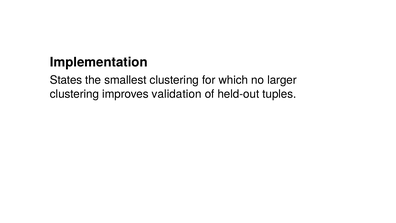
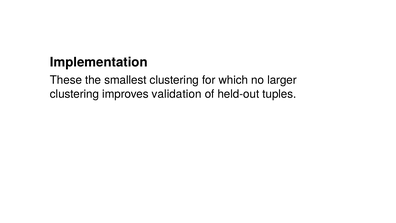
States: States -> These (66, 80)
